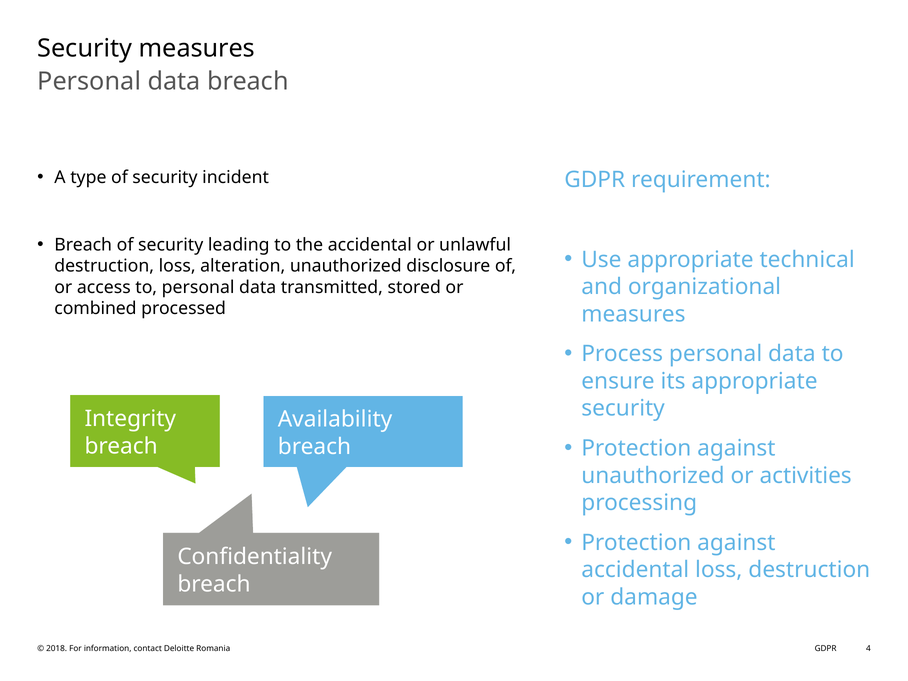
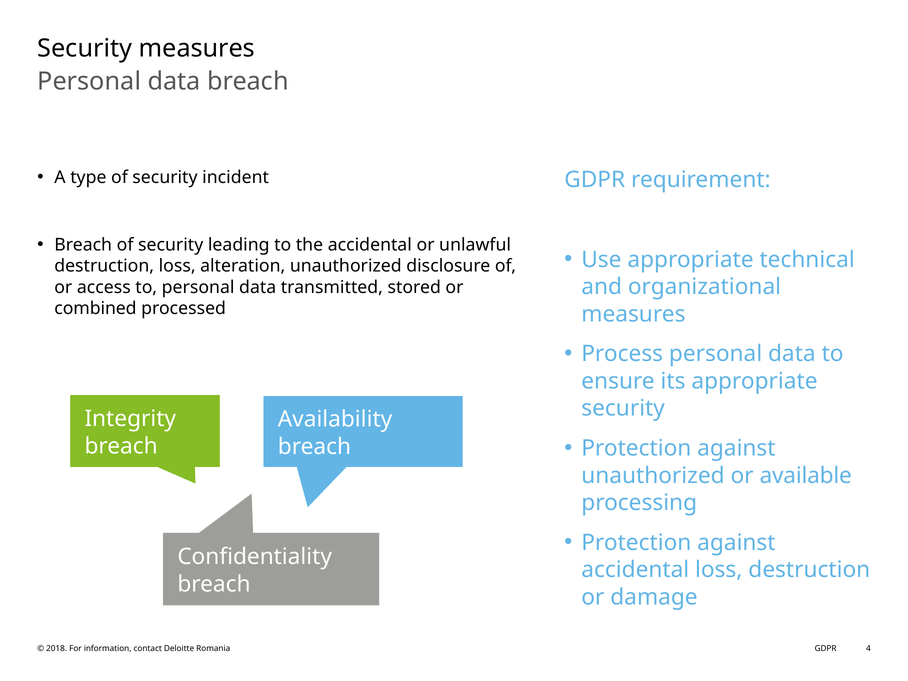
activities: activities -> available (806, 476)
